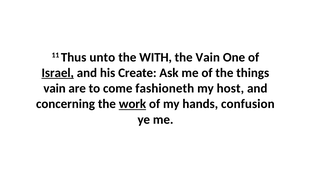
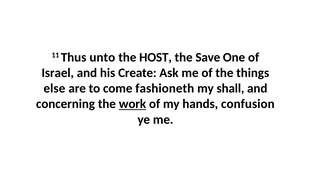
WITH: WITH -> HOST (156, 57)
the Vain: Vain -> Save (208, 57)
Israel underline: present -> none (58, 73)
vain: vain -> else (54, 88)
host: host -> shall (230, 88)
